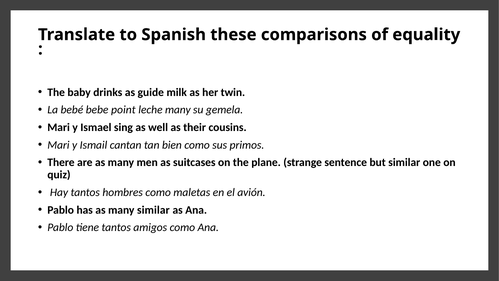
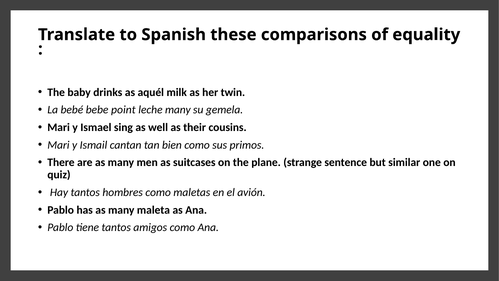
guide: guide -> aquél (151, 92)
many similar: similar -> maleta (153, 210)
